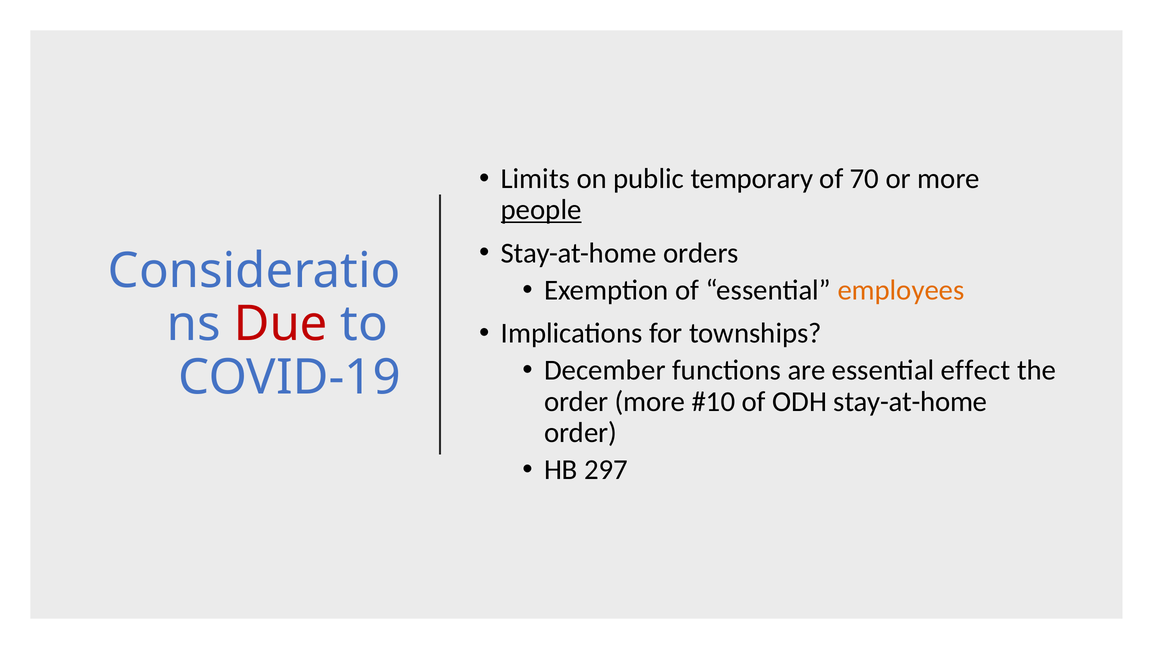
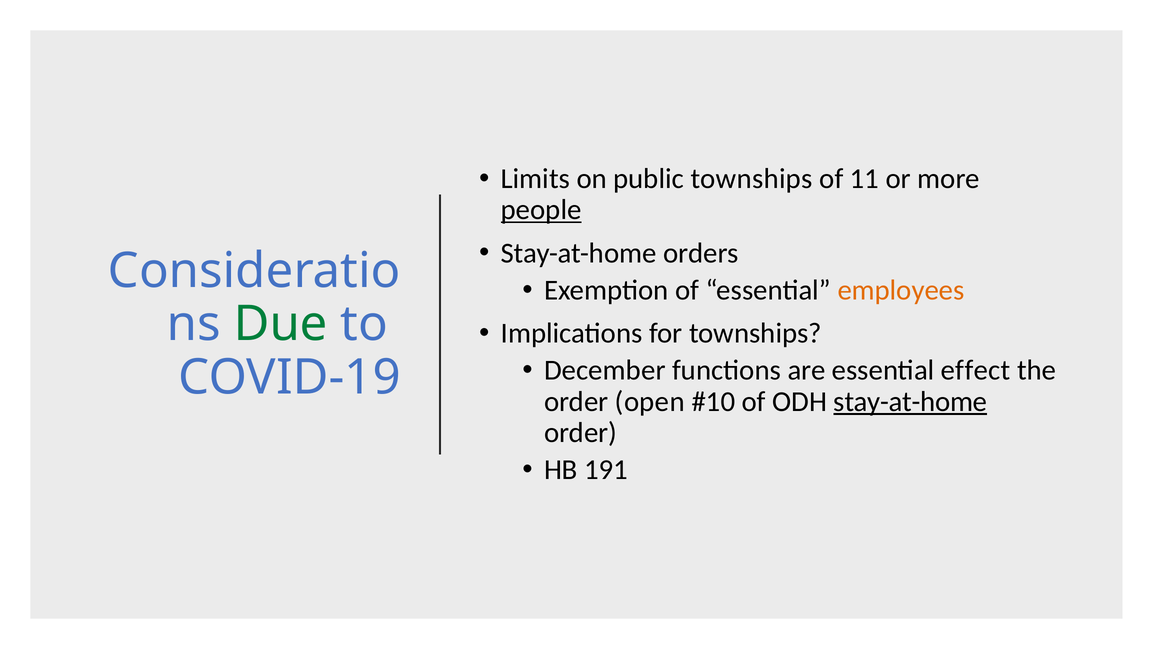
public temporary: temporary -> townships (752, 179)
70: 70 -> 11 (864, 179)
Due colour: red -> green (281, 324)
order more: more -> open (650, 401)
stay-at-home underline: none -> present (910, 401)
297: 297 -> 191 (606, 470)
